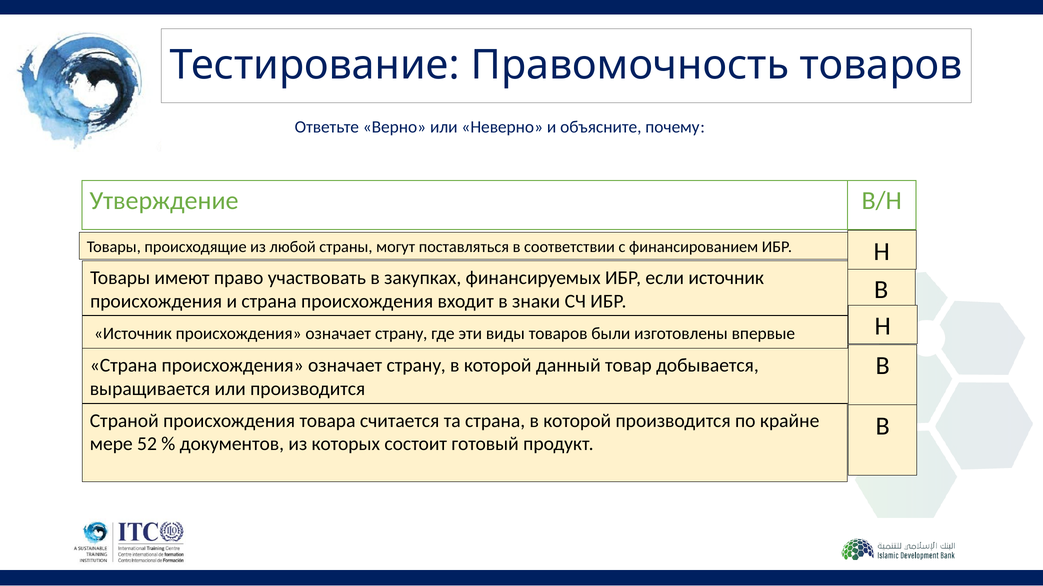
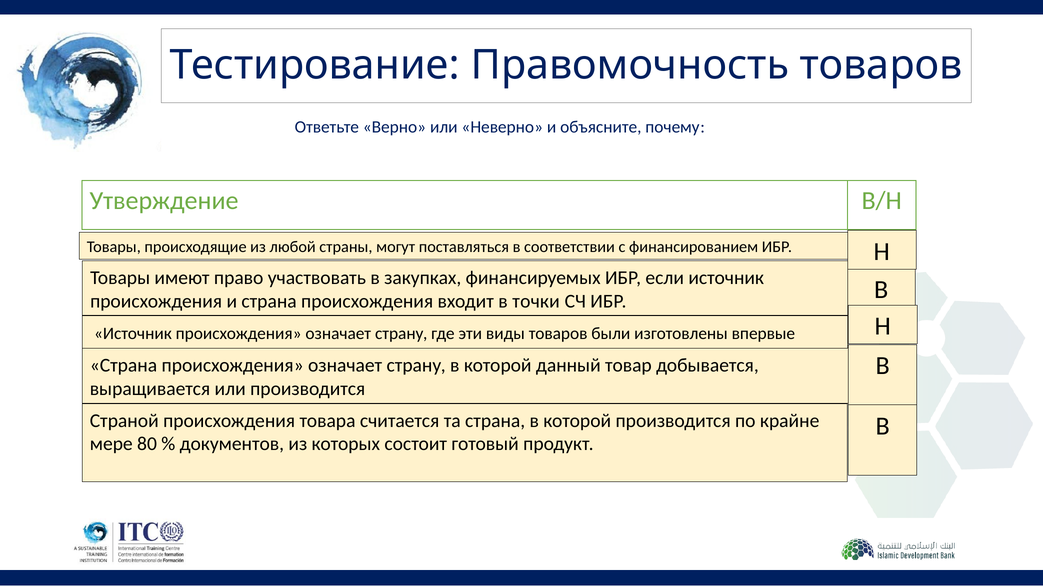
знаки: знаки -> точки (536, 302)
52: 52 -> 80 (147, 445)
